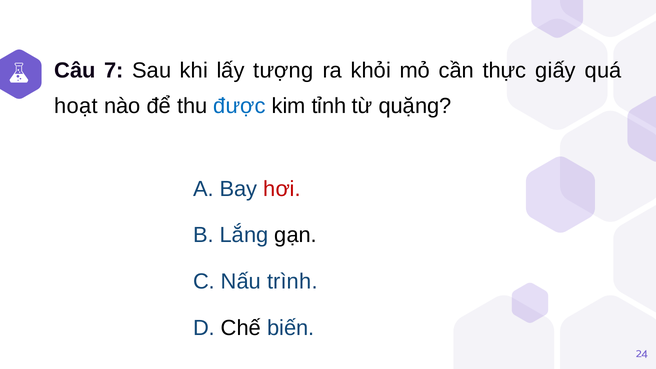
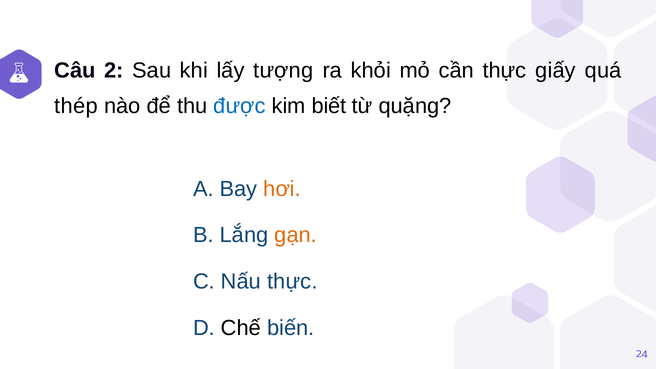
7: 7 -> 2 (114, 71)
hoạt: hoạt -> thép (76, 106)
tỉnh: tỉnh -> biết (329, 106)
hơi colour: red -> orange (282, 189)
gạn colour: black -> orange (296, 235)
Nấu trình: trình -> thực (292, 282)
